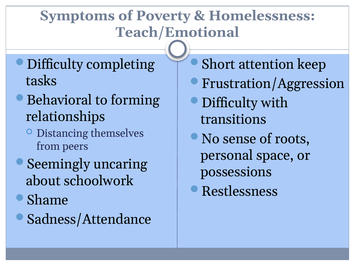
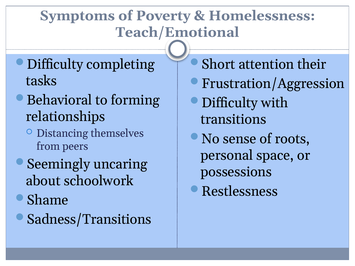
keep: keep -> their (312, 64)
Sadness/Attendance: Sadness/Attendance -> Sadness/Transitions (89, 220)
